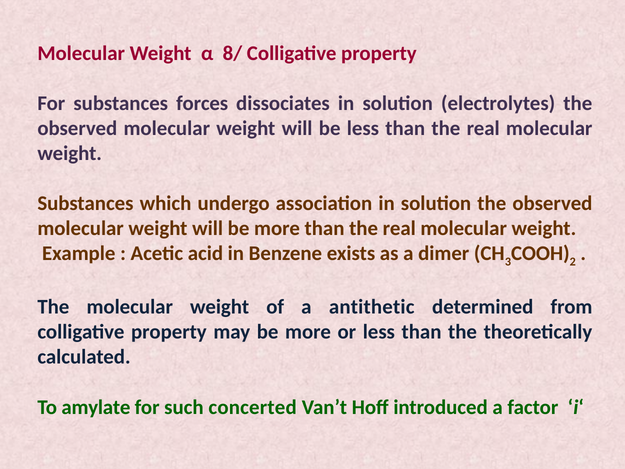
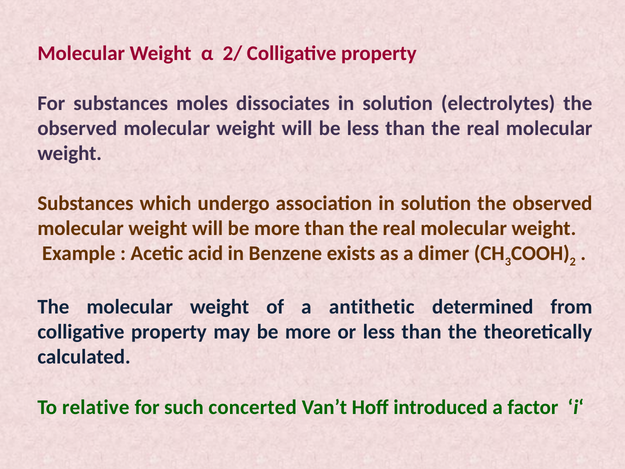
8/: 8/ -> 2/ (232, 53)
forces: forces -> moles (202, 103)
amylate: amylate -> relative (96, 407)
